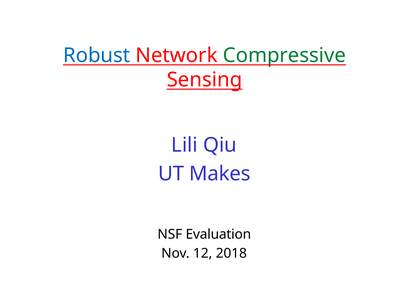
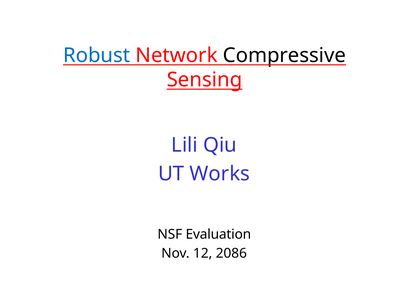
Compressive colour: green -> black (284, 55)
Makes: Makes -> Works (220, 174)
2018: 2018 -> 2086 (231, 253)
